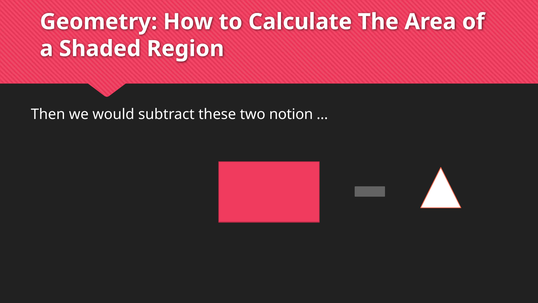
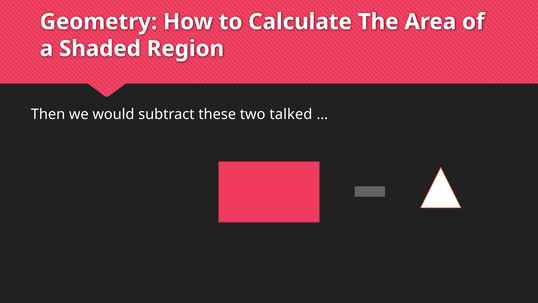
notion: notion -> talked (291, 114)
